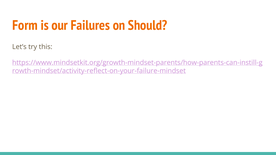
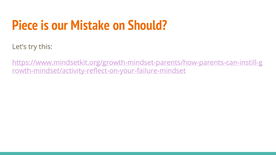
Form: Form -> Piece (25, 25)
Failures: Failures -> Mistake (90, 25)
